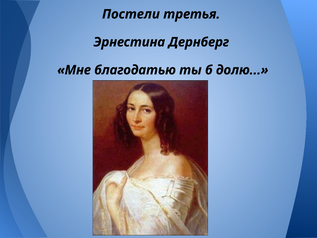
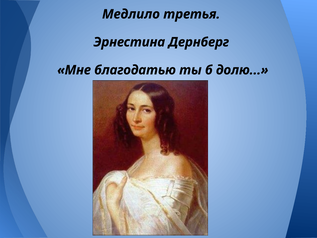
Постели: Постели -> Медлило (131, 14)
